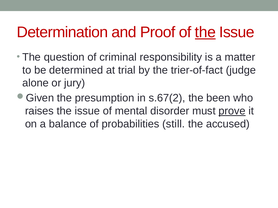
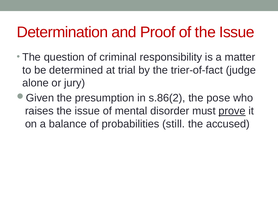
the underline: present -> none (205, 32)
s.67(2: s.67(2 -> s.86(2 (167, 98)
been: been -> pose (218, 98)
